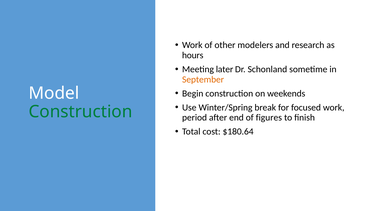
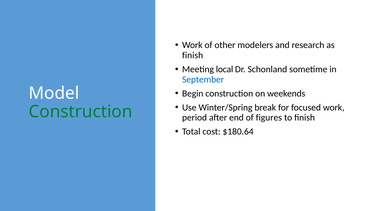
hours: hours -> finish (193, 55)
later: later -> local (225, 69)
September colour: orange -> blue (203, 79)
